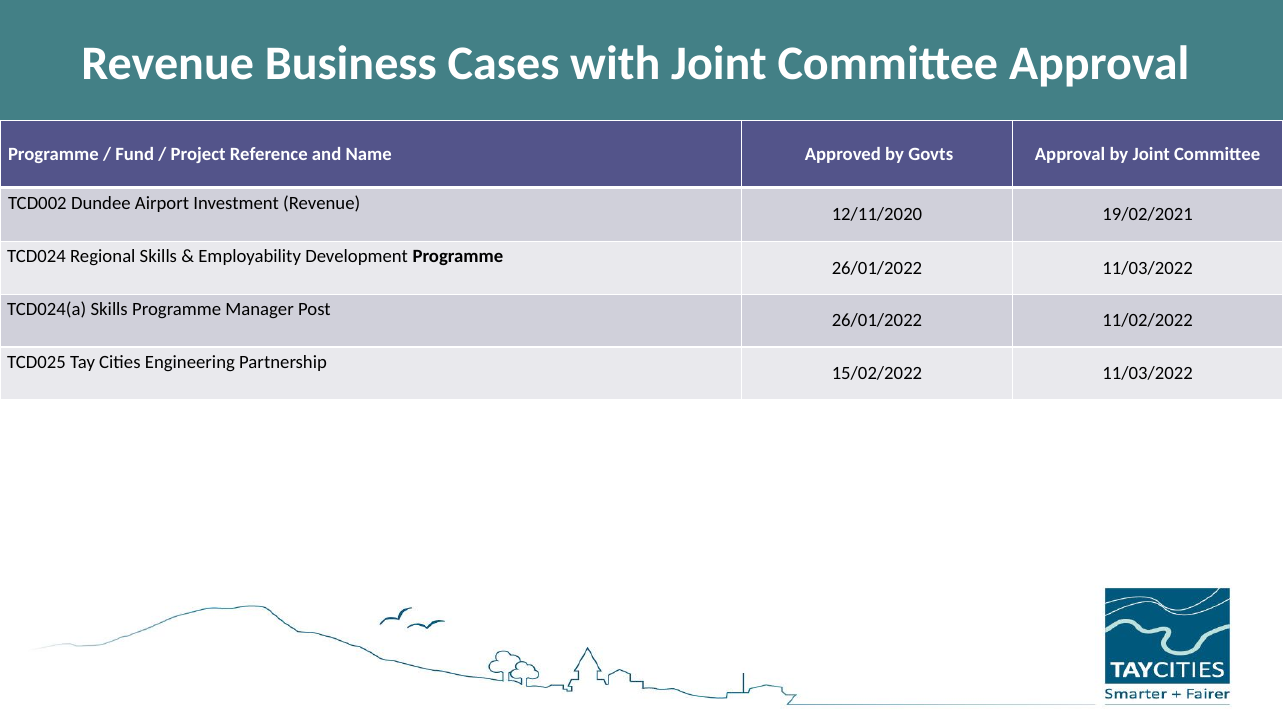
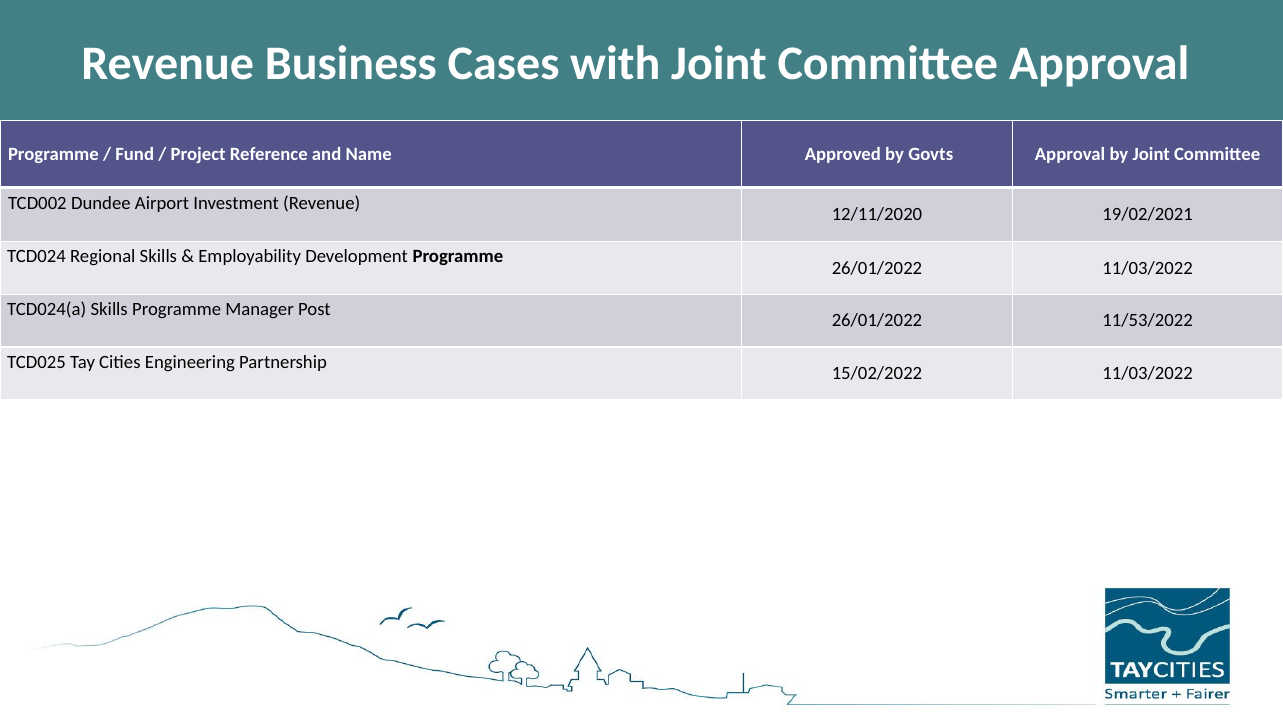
11/02/2022: 11/02/2022 -> 11/53/2022 (1148, 321)
